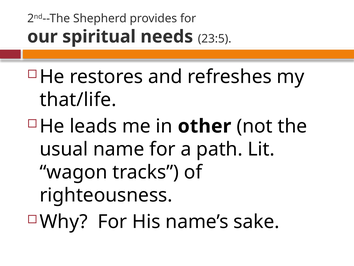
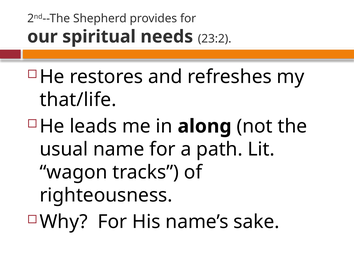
23:5: 23:5 -> 23:2 (215, 39)
other: other -> along (205, 126)
